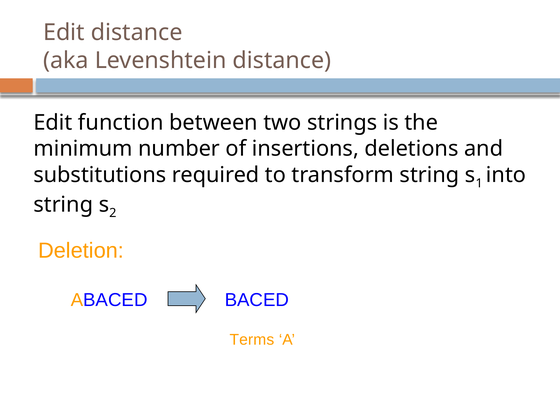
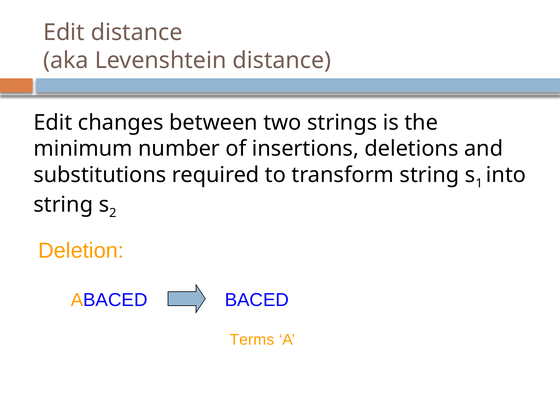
function: function -> changes (121, 123)
